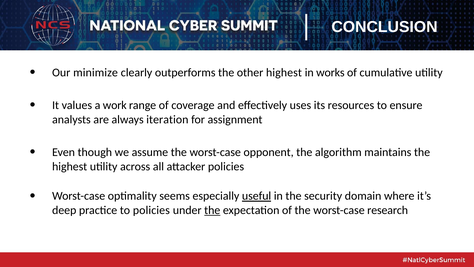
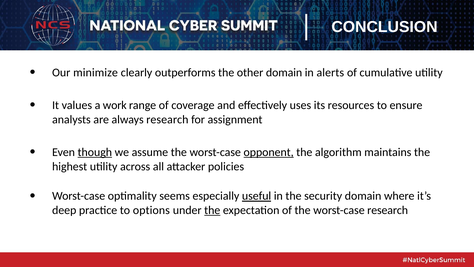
other highest: highest -> domain (284, 73)
works: works -> alerts (330, 73)
always iteration: iteration -> research (167, 119)
though underline: none -> present (95, 152)
opponent underline: none -> present (269, 152)
to policies: policies -> options (151, 210)
